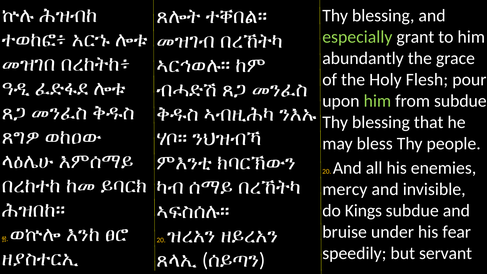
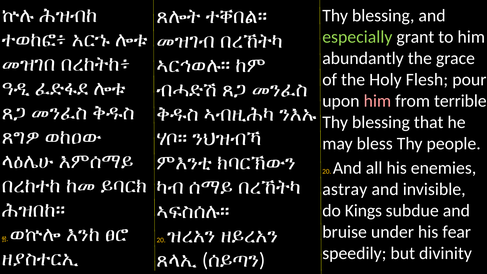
him colour: light green -> pink (377, 101)
from subdue: subdue -> terrible (460, 101)
mercy: mercy -> astray (345, 189)
servant: servant -> divinity (445, 253)
